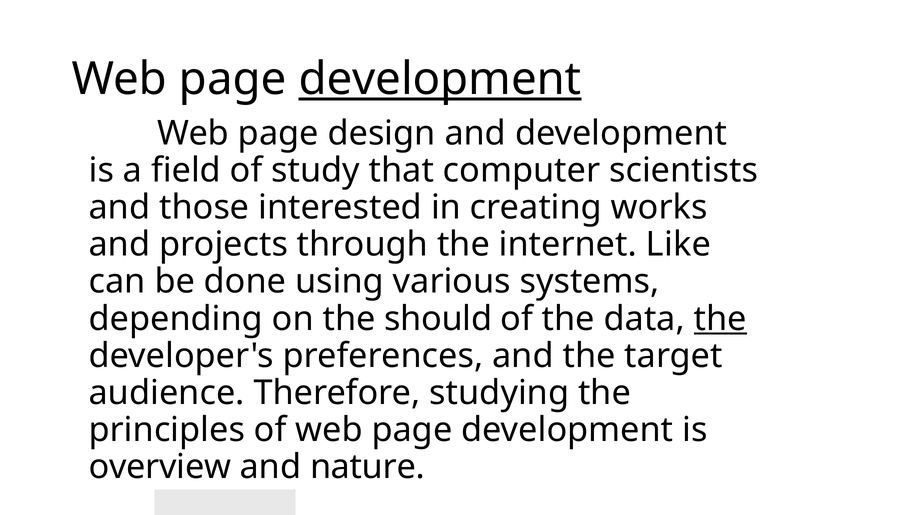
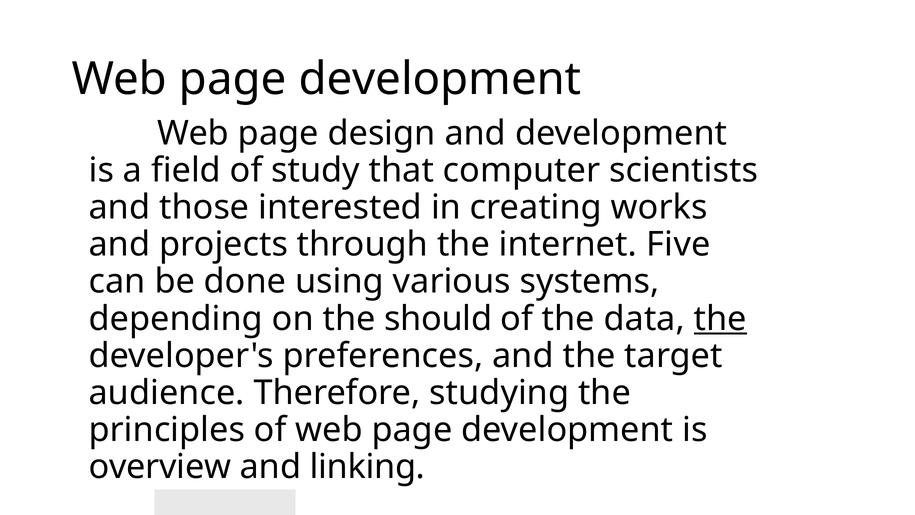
development underline: present -> none (440, 79)
Like: Like -> Five (678, 244)
nature: nature -> linking (368, 467)
